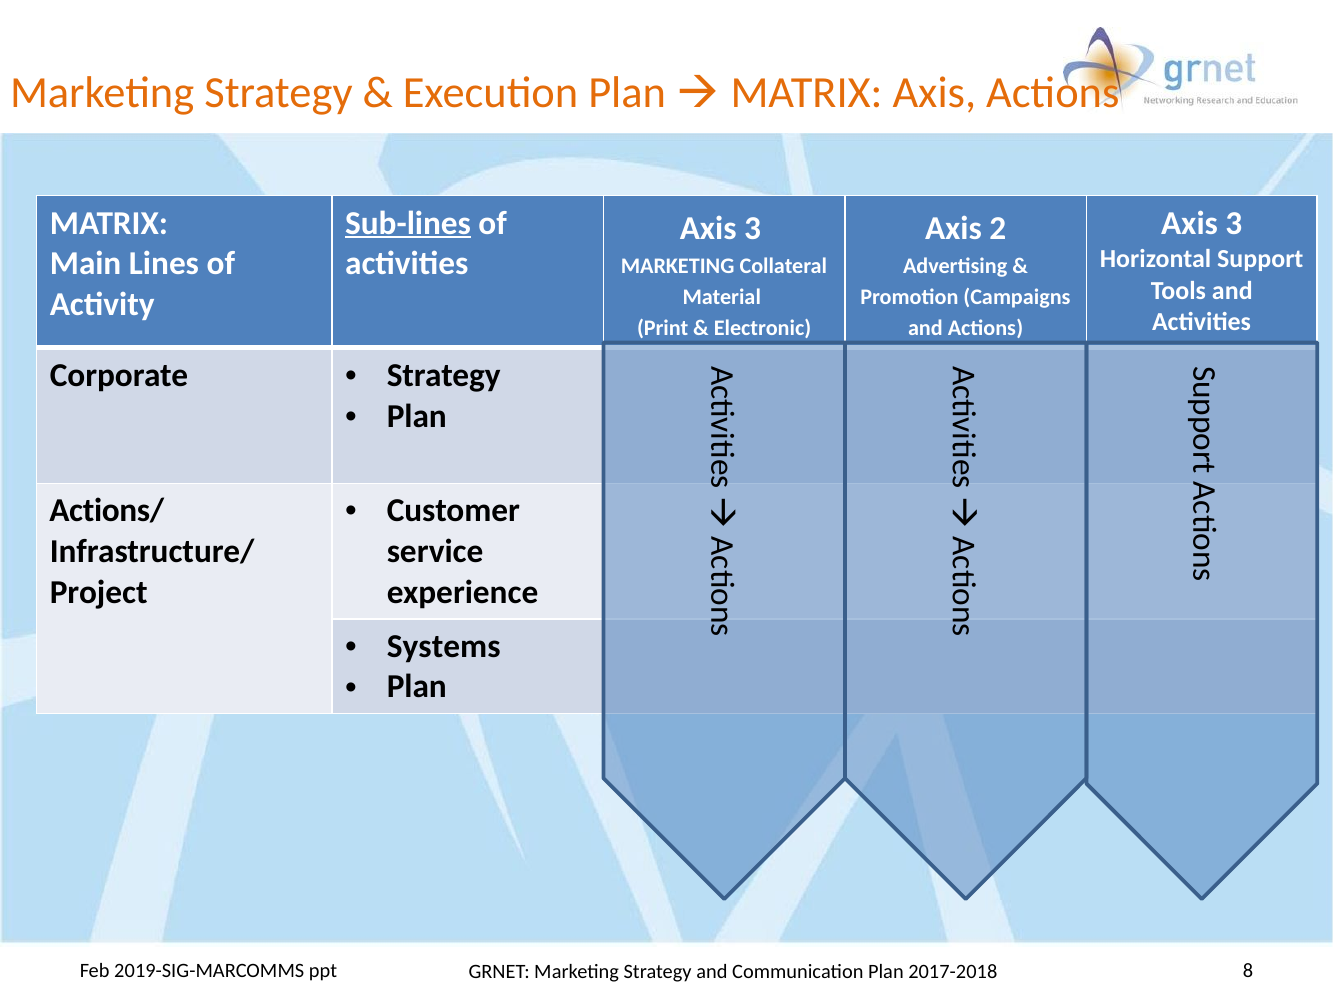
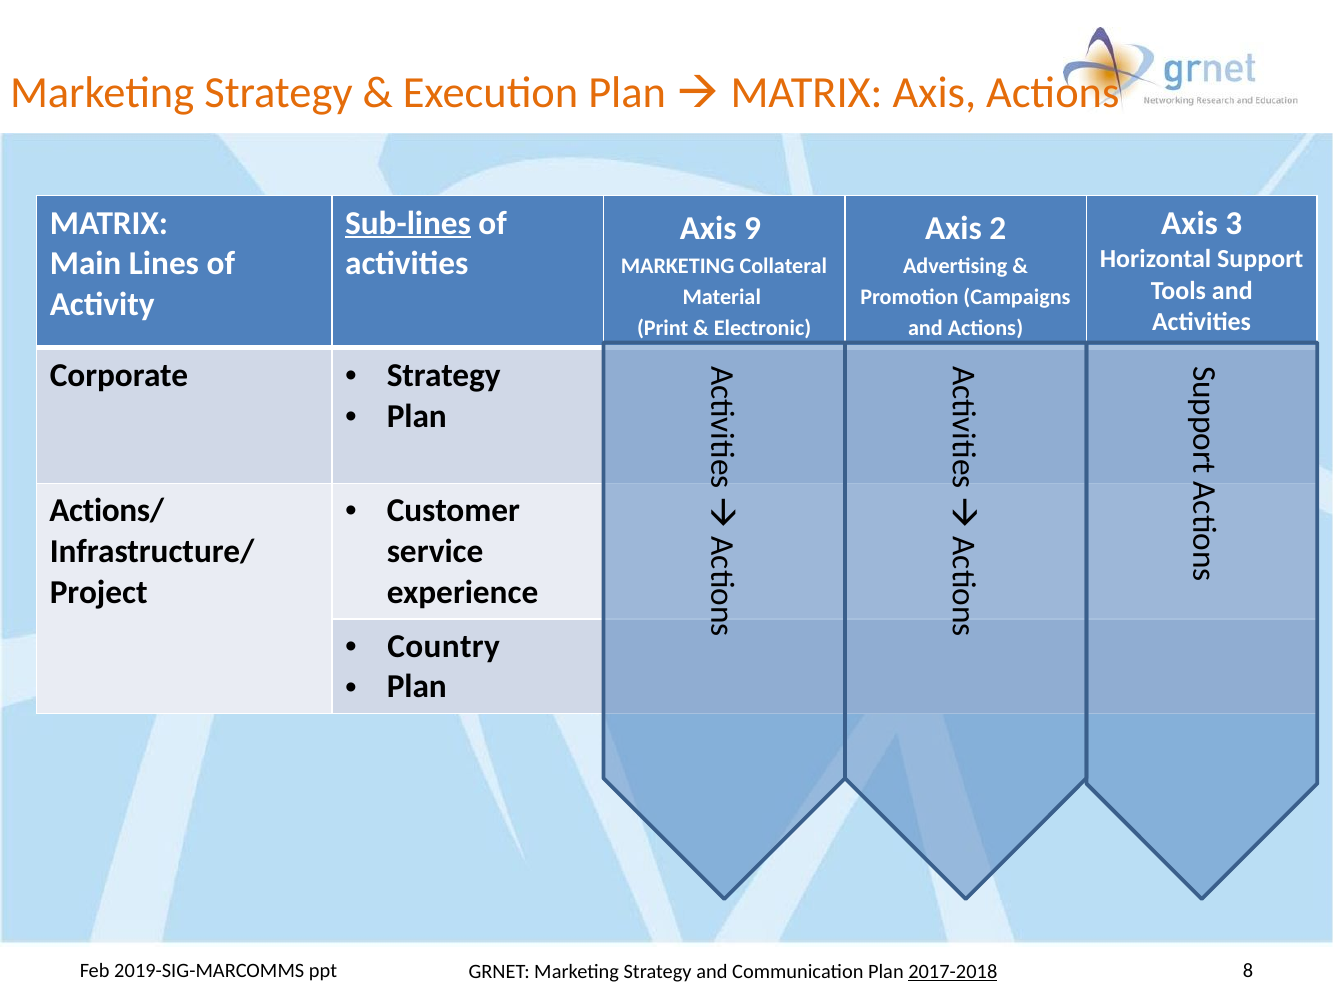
3: 3 -> 9 (753, 229)
Systems: Systems -> Country (444, 646)
2017-2018 underline: none -> present (953, 971)
